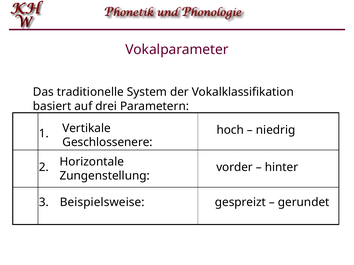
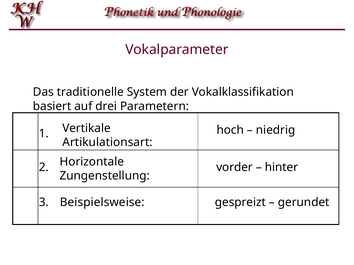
Geschlossenere: Geschlossenere -> Artikulationsart (108, 143)
